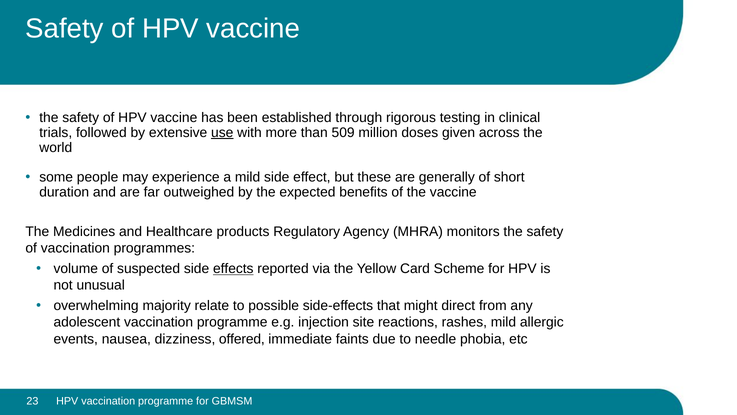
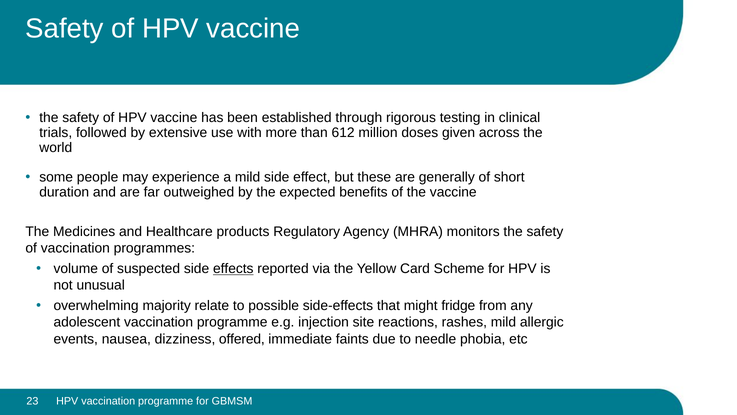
use underline: present -> none (222, 132)
509: 509 -> 612 (343, 132)
direct: direct -> fridge (458, 305)
